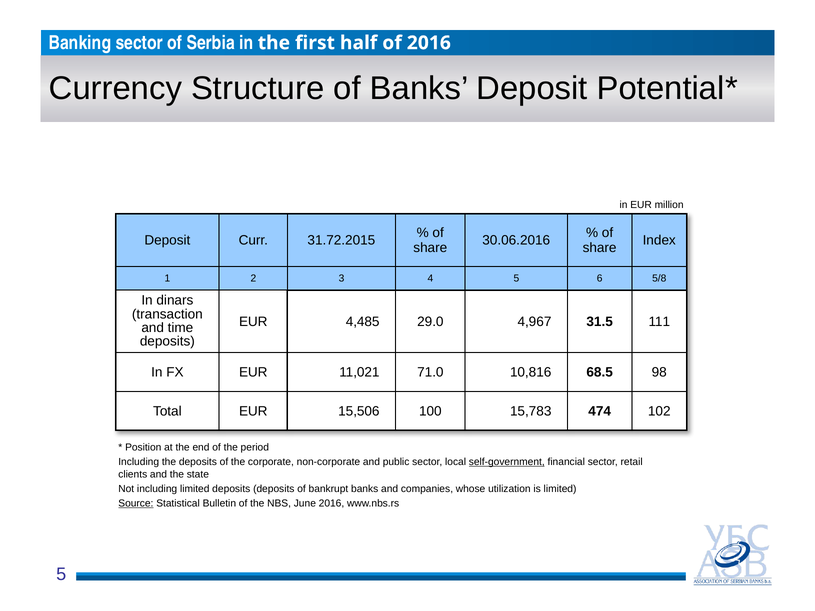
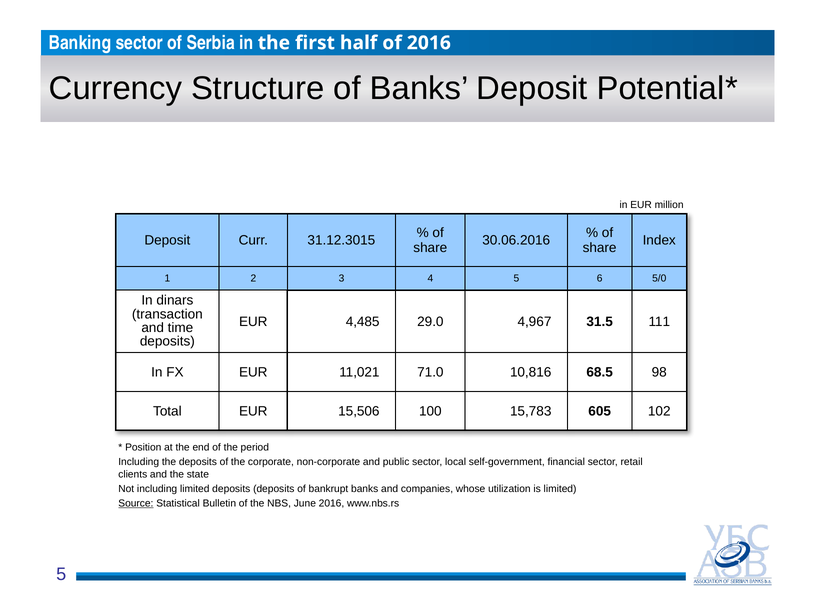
31.72.2015: 31.72.2015 -> 31.12.3015 (341, 241)
5/8: 5/8 -> 5/0 (659, 279)
474: 474 -> 605 (600, 411)
self-government underline: present -> none (507, 462)
